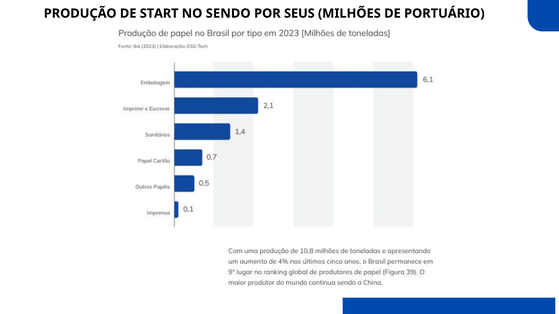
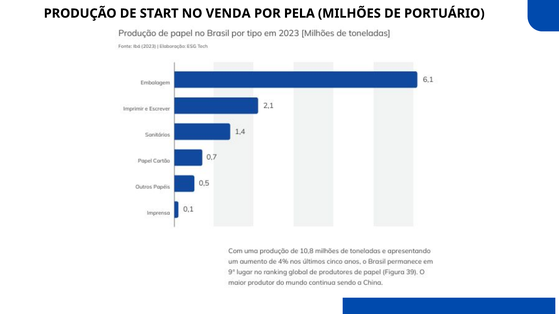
SENDO: SENDO -> VENDA (228, 13)
SEUS: SEUS -> PELA (299, 13)
